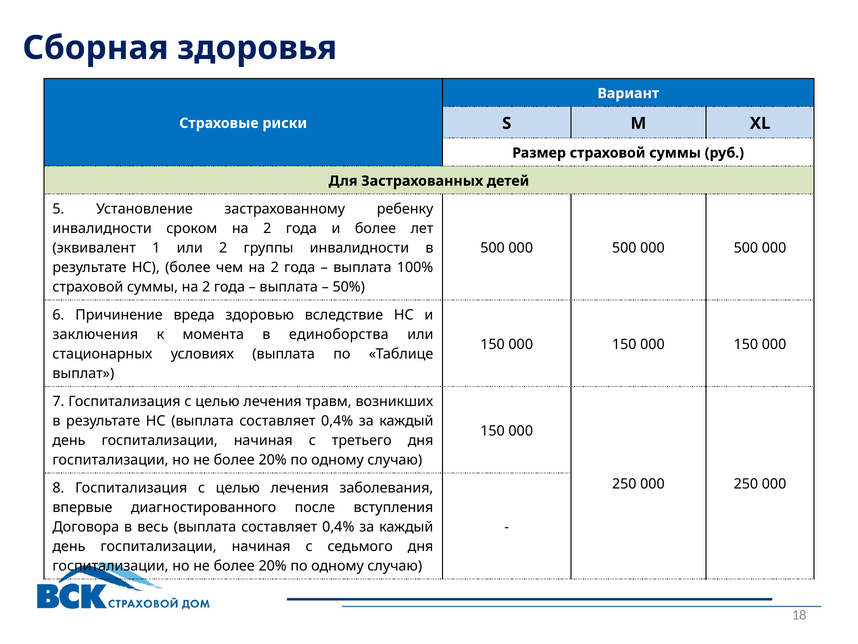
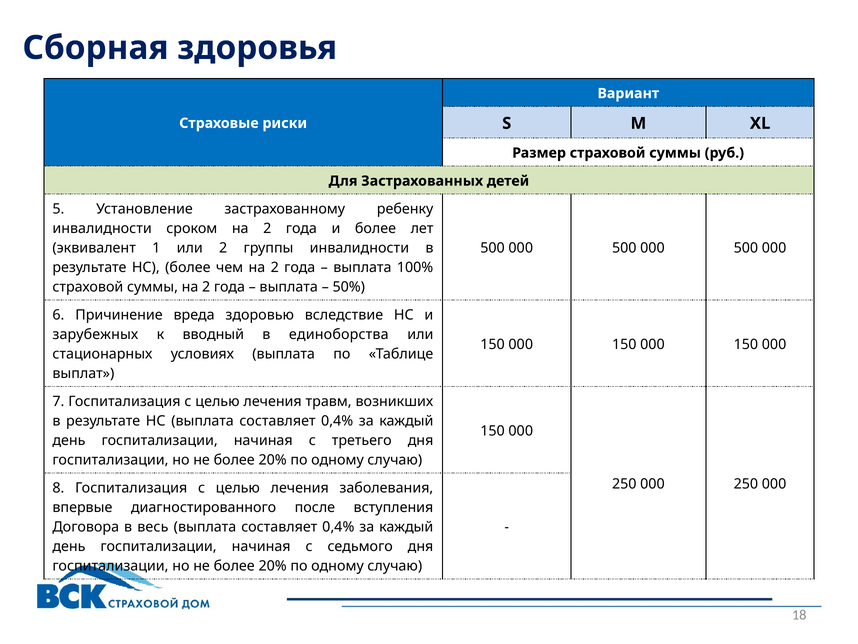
заключения: заключения -> зарубежных (95, 334)
момента: момента -> вводный (213, 334)
